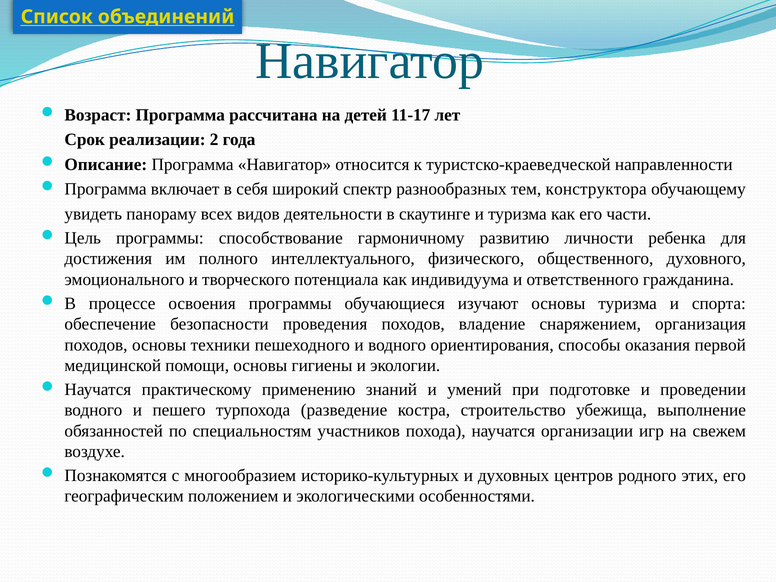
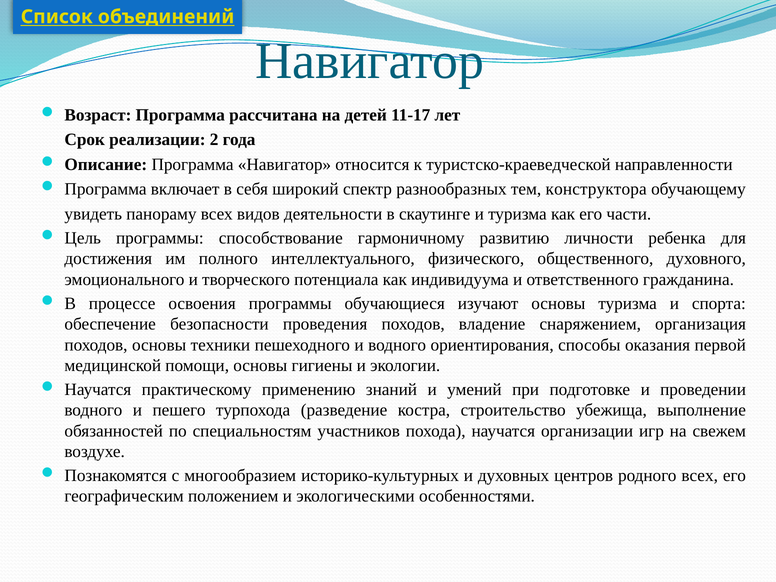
родного этих: этих -> всех (700, 476)
